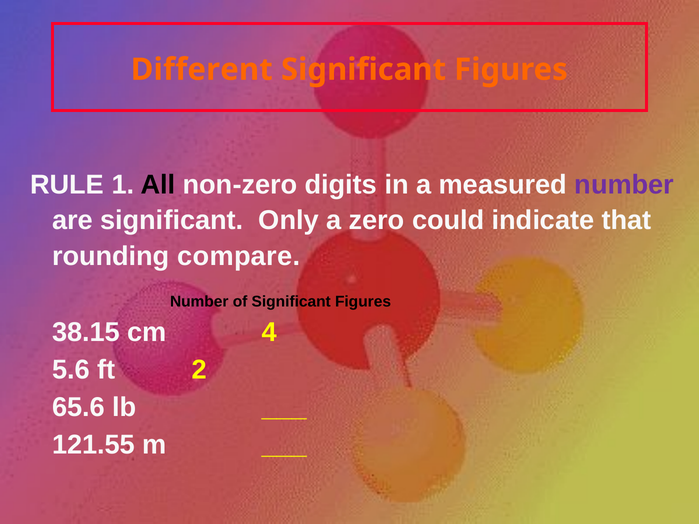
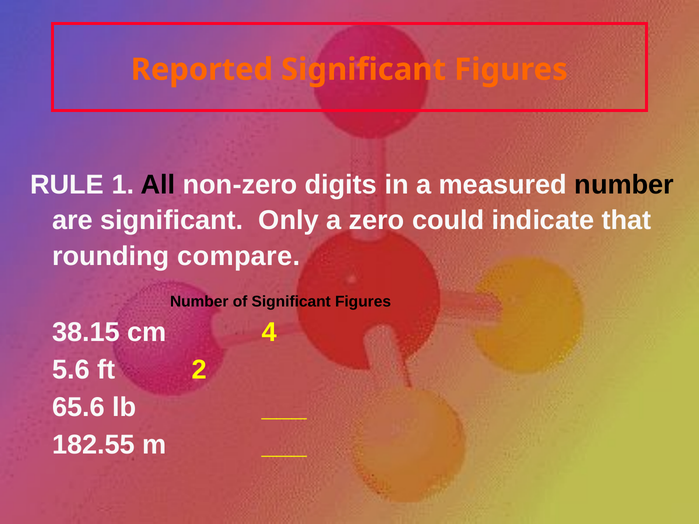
Different: Different -> Reported (202, 70)
number colour: purple -> black (624, 185)
121.55: 121.55 -> 182.55 (94, 445)
